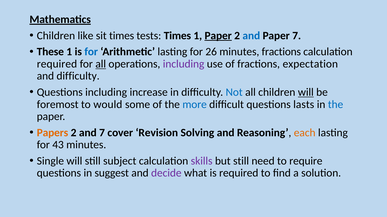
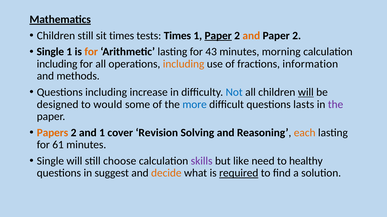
Children like: like -> still (86, 36)
and colour: blue -> orange (251, 36)
7: 7 -> 2 (297, 36)
These: These -> Single (50, 52)
for colour: blue -> orange (91, 52)
26: 26 -> 43 (211, 52)
minutes fractions: fractions -> morning (281, 52)
required: required -> including (57, 64)
all underline: present -> none (101, 64)
including colour: purple -> orange (184, 64)
expectation: expectation -> information (310, 64)
and difficulty: difficulty -> methods (78, 76)
foremost: foremost -> designed (58, 105)
the colour: blue -> purple (336, 105)
and 7: 7 -> 1 (102, 133)
43: 43 -> 61 (58, 145)
subject: subject -> choose (120, 161)
but still: still -> like (241, 161)
require: require -> healthy (306, 161)
decide colour: purple -> orange (166, 174)
required underline: none -> present (239, 174)
